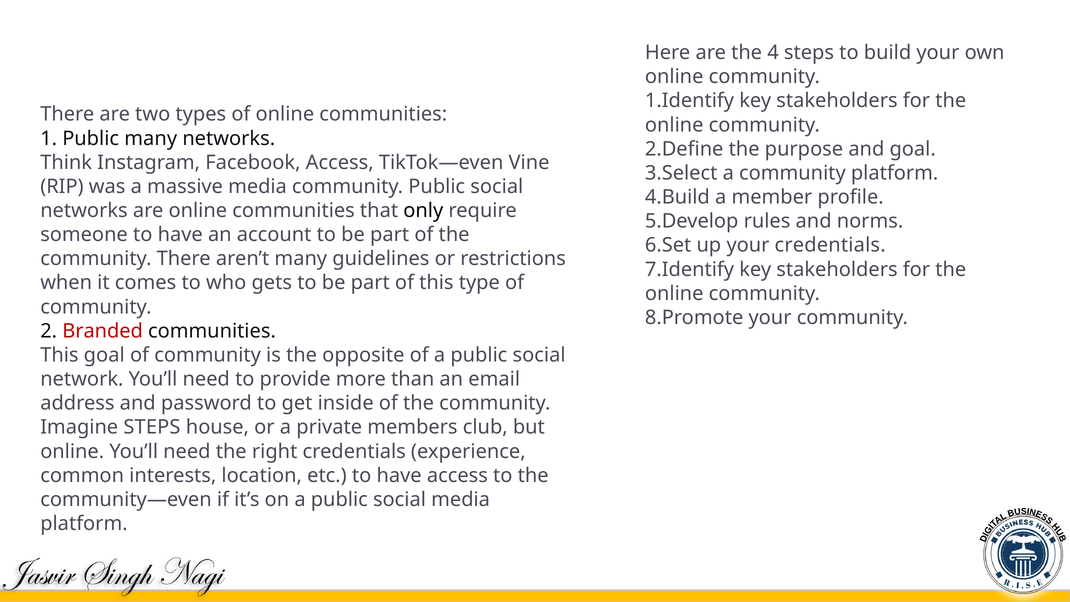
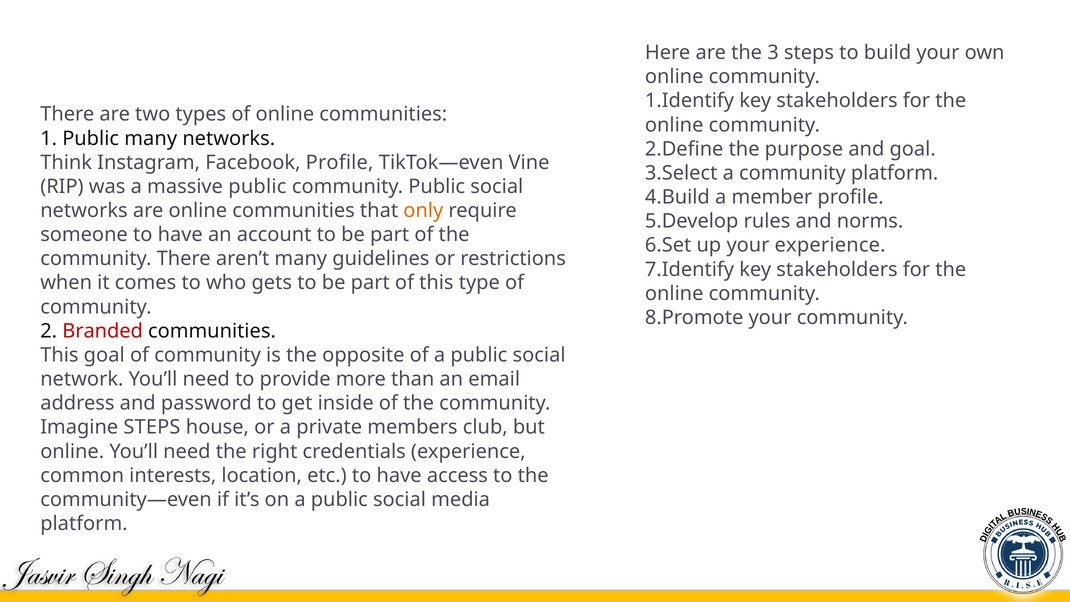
4: 4 -> 3 (773, 53)
Facebook Access: Access -> Profile (340, 162)
massive media: media -> public (257, 187)
only colour: black -> orange (423, 211)
your credentials: credentials -> experience (830, 245)
